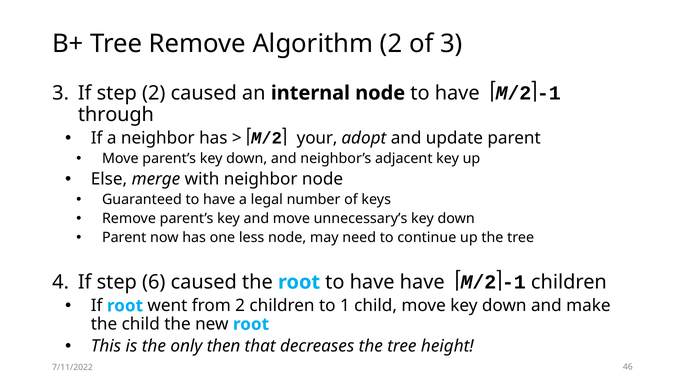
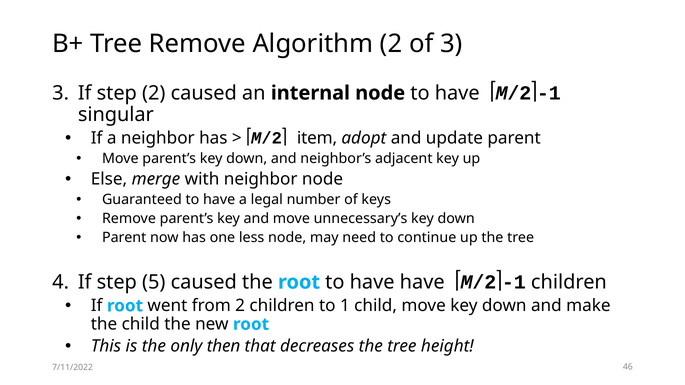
through: through -> singular (116, 115)
your: your -> item (317, 138)
6: 6 -> 5 (154, 282)
